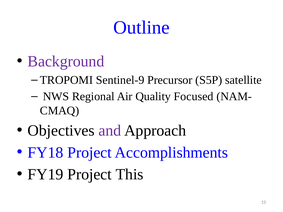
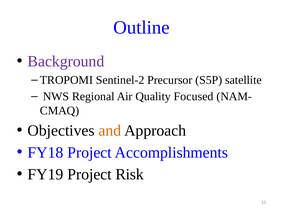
Sentinel-9: Sentinel-9 -> Sentinel-2 (120, 80)
and colour: purple -> orange (110, 131)
This: This -> Risk (130, 175)
